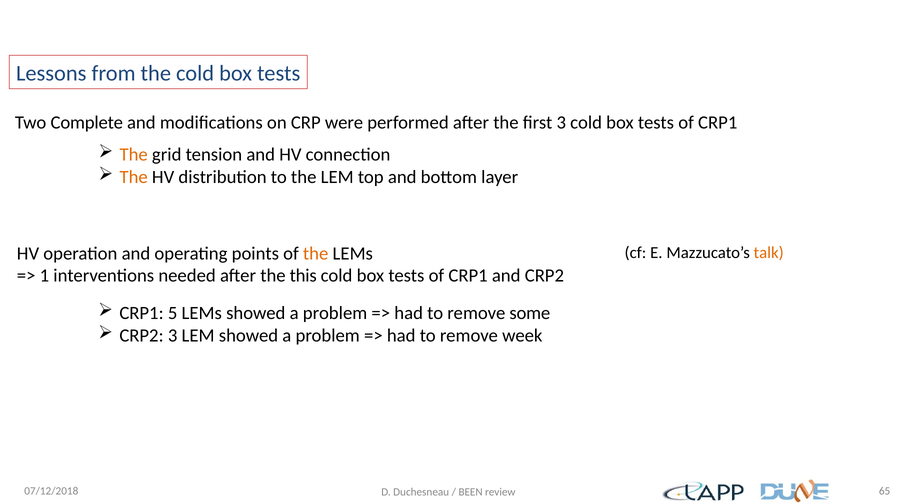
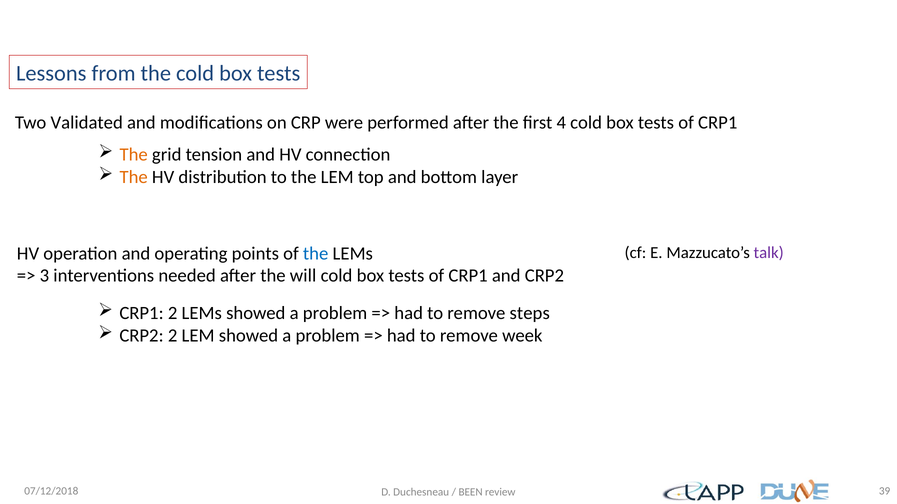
Complete: Complete -> Validated (87, 123)
first 3: 3 -> 4 (561, 123)
the colour: orange -> blue (316, 254)
talk colour: orange -> purple (769, 253)
1: 1 -> 3 (44, 276)
this: this -> will (303, 276)
CRP1 5: 5 -> 2 (173, 313)
some: some -> steps (530, 313)
CRP2 3: 3 -> 2 (173, 336)
65: 65 -> 39 (885, 492)
